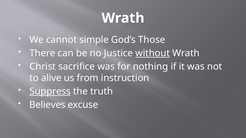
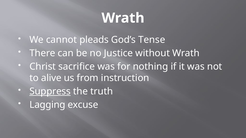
simple: simple -> pleads (94, 40)
Those: Those -> Tense (152, 40)
without underline: present -> none (153, 53)
Believes: Believes -> Lagging (47, 105)
